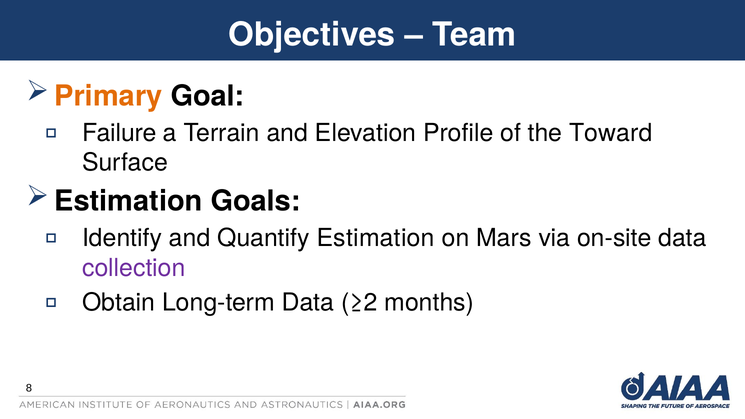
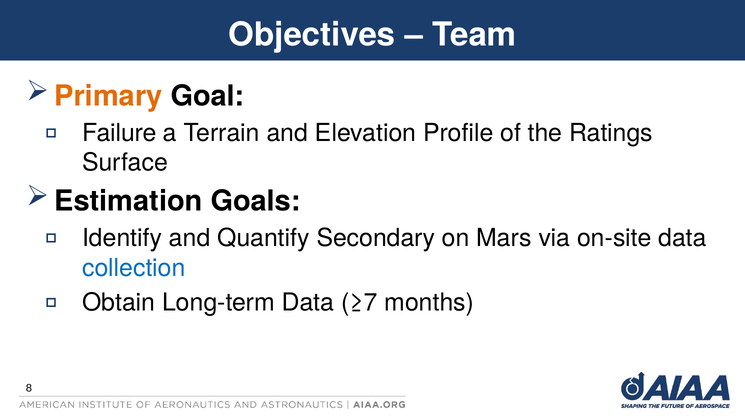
Toward: Toward -> Ratings (611, 133)
Quantify Estimation: Estimation -> Secondary (376, 238)
collection colour: purple -> blue (134, 268)
≥2: ≥2 -> ≥7 (359, 303)
